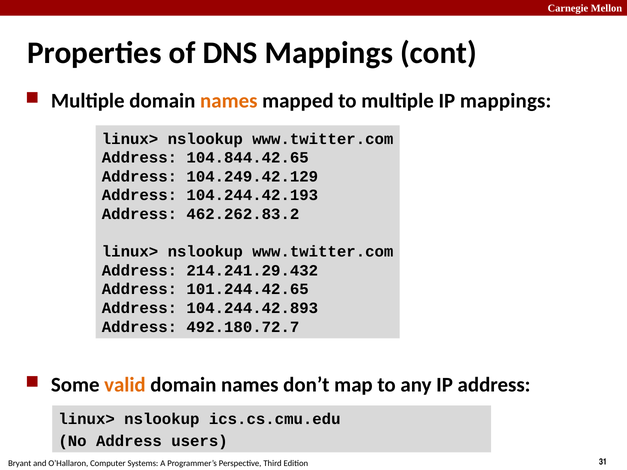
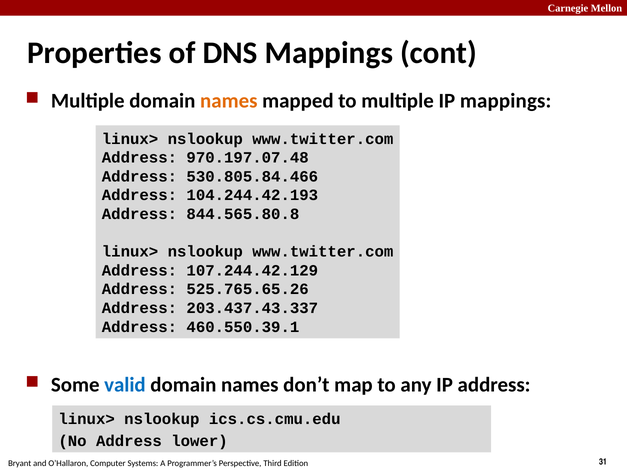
104.844.42.65: 104.844.42.65 -> 970.197.07.48 (248, 158)
104.249.42.129: 104.249.42.129 -> 530.805.84.466 (252, 177)
462.262.83.2: 462.262.83.2 -> 844.565.80.8 (243, 214)
214.241.29.432: 214.241.29.432 -> 107.244.42.129 (252, 271)
101.244.42.65: 101.244.42.65 -> 525.765.65.26 (248, 289)
104.244.42.893: 104.244.42.893 -> 203.437.43.337 (252, 308)
492.180.72.7: 492.180.72.7 -> 460.550.39.1 (243, 327)
valid colour: orange -> blue (125, 385)
users: users -> lower (199, 441)
